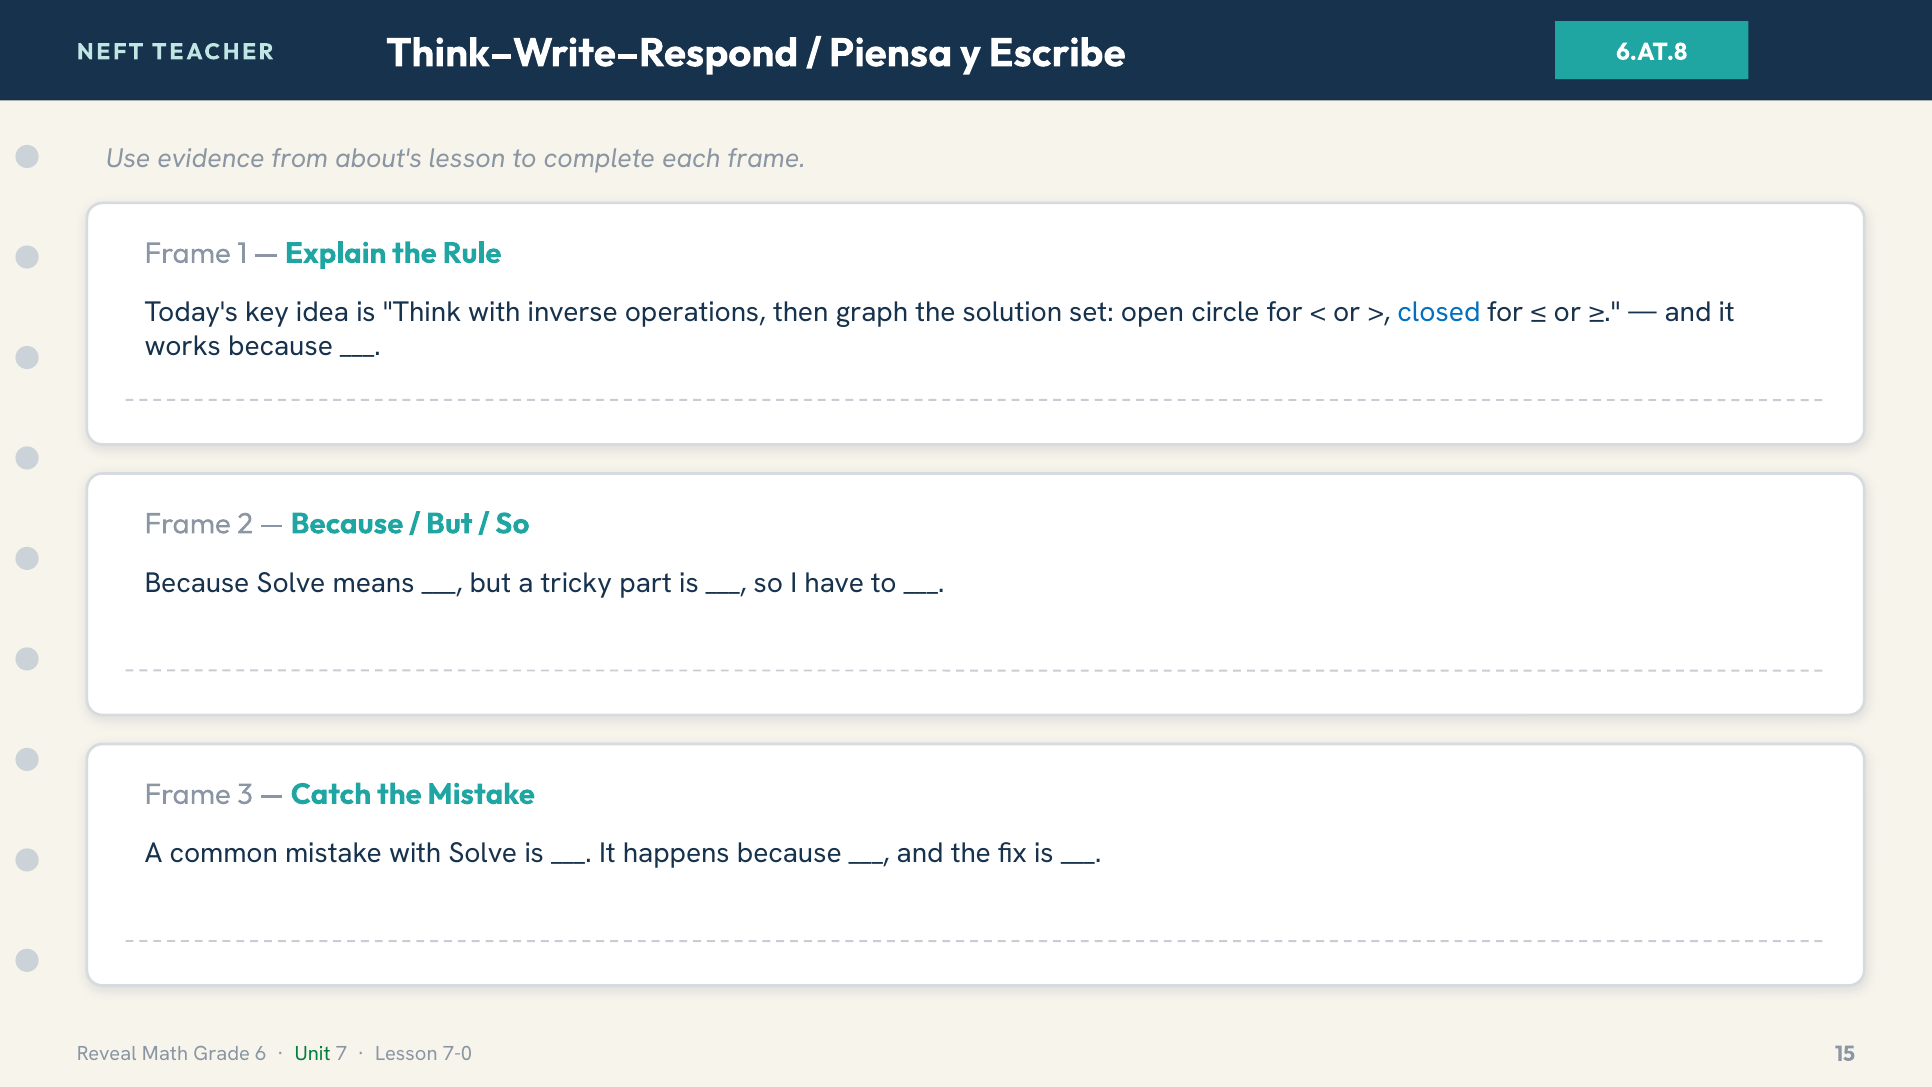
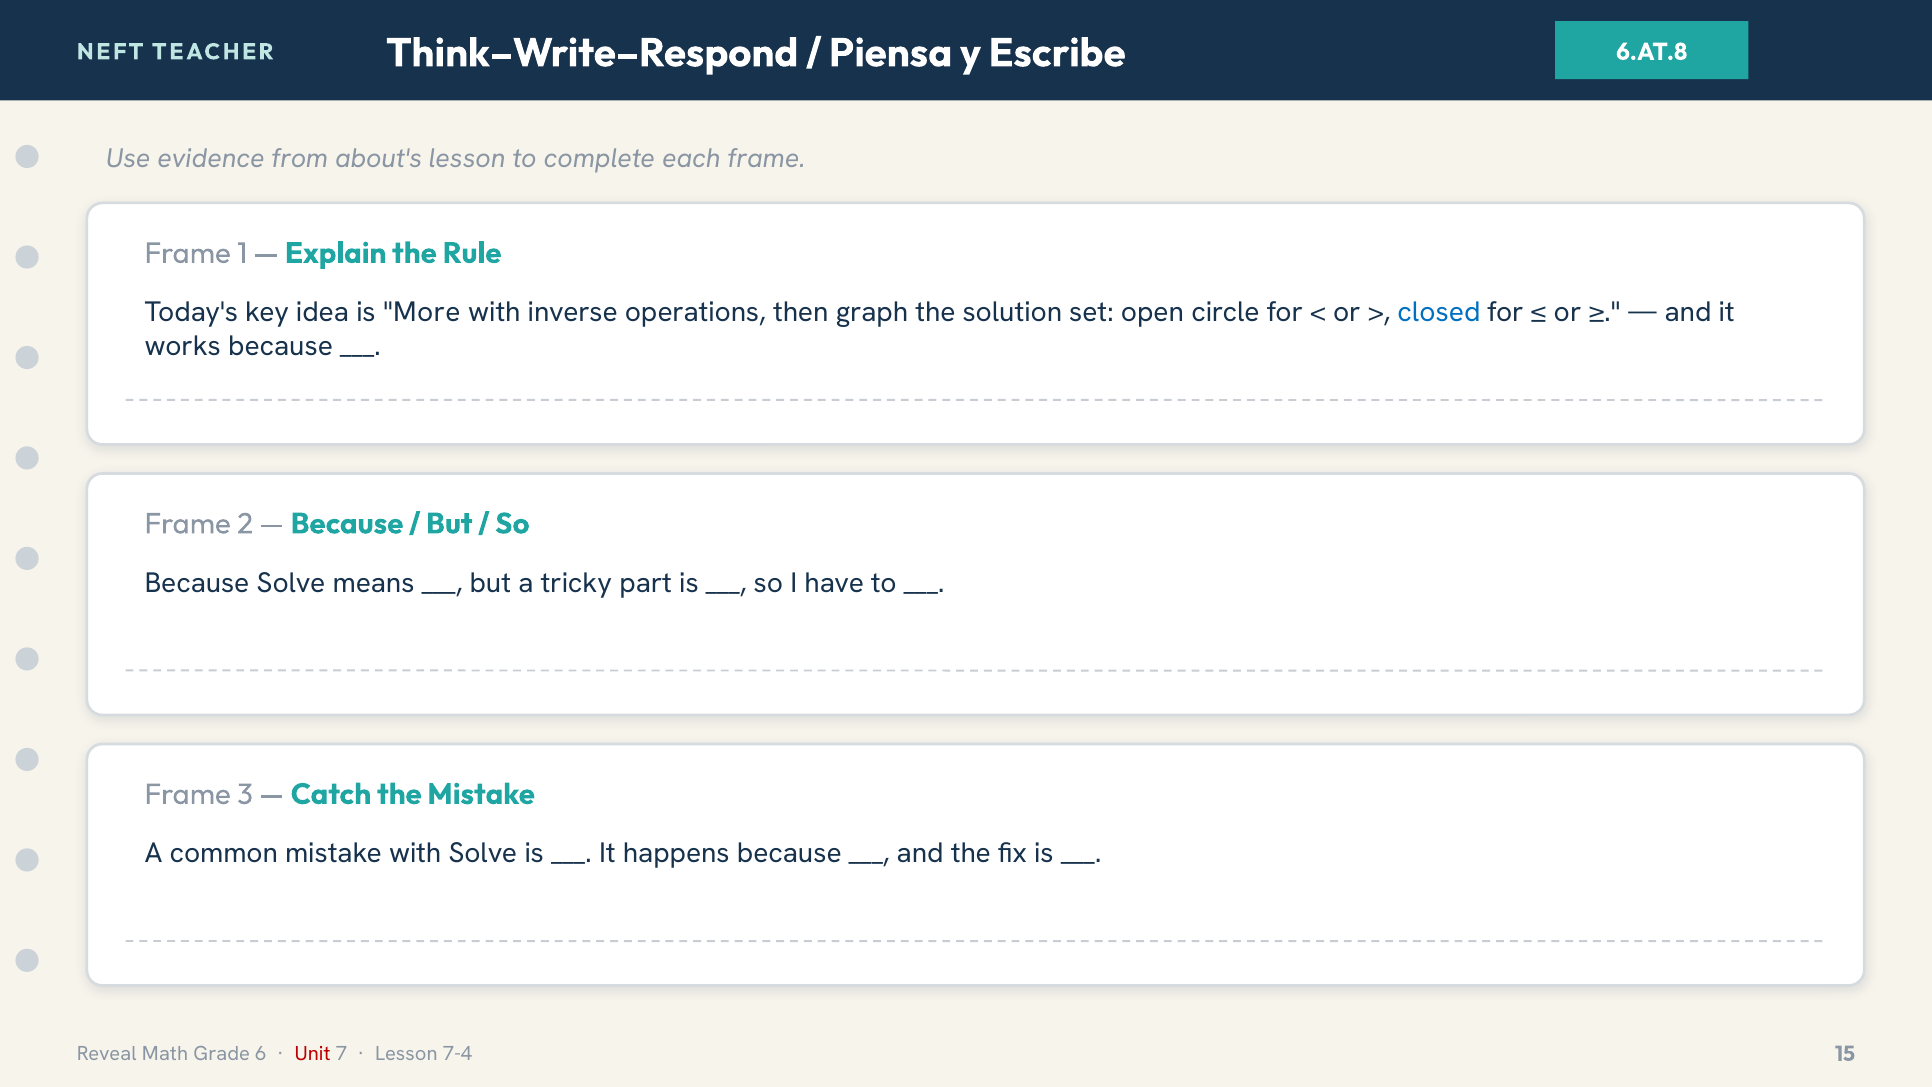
Think: Think -> More (422, 312)
Unit colour: green -> red (313, 1053)
7-0: 7-0 -> 7-4 (458, 1053)
